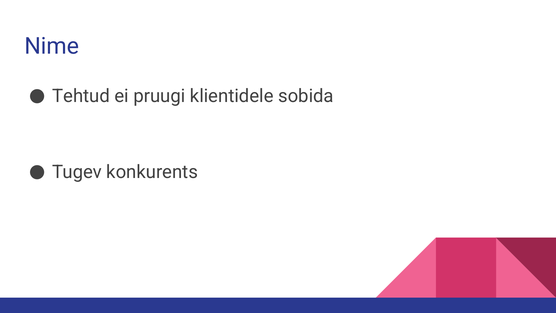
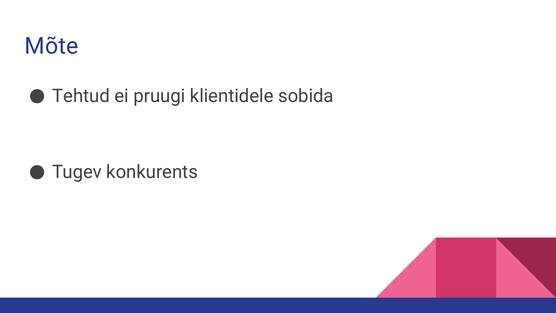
Nime: Nime -> Mõte (52, 46)
